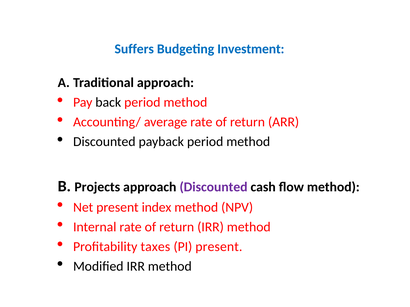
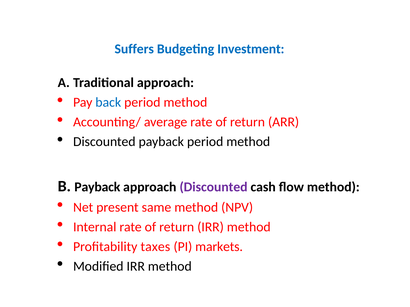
back colour: black -> blue (108, 103)
B Projects: Projects -> Payback (97, 187)
index: index -> same (156, 208)
PI present: present -> markets (219, 247)
